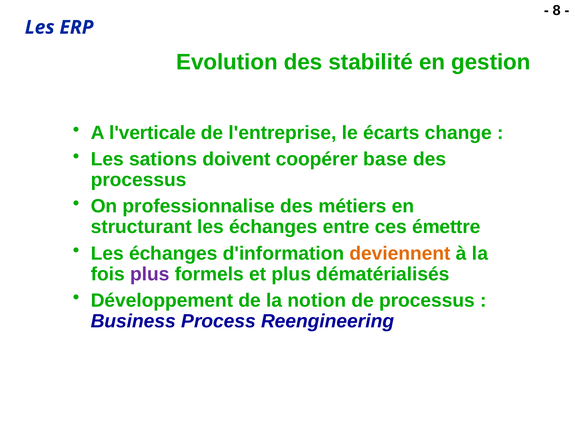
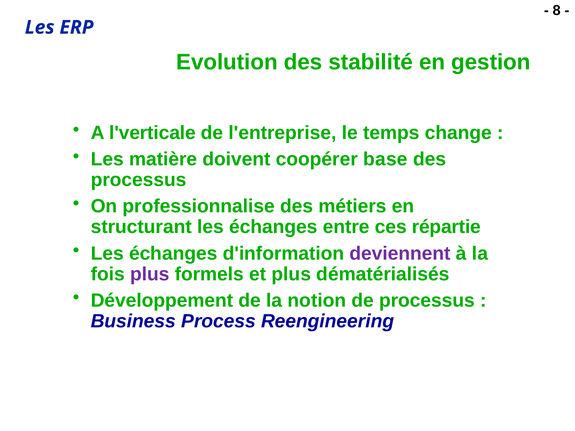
écarts: écarts -> temps (391, 133)
sations: sations -> matière (163, 159)
émettre: émettre -> répartie (446, 227)
deviennent colour: orange -> purple (400, 254)
